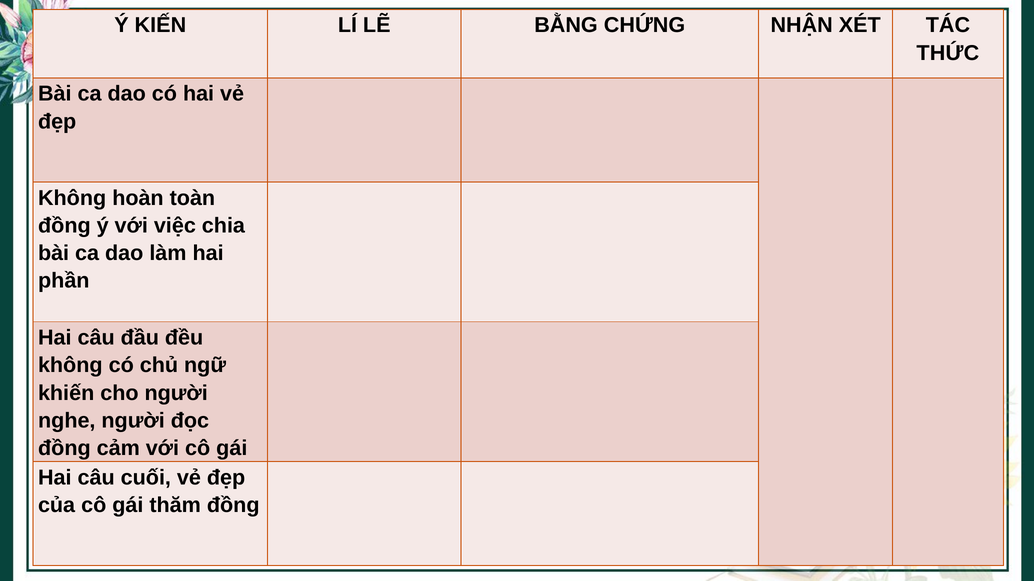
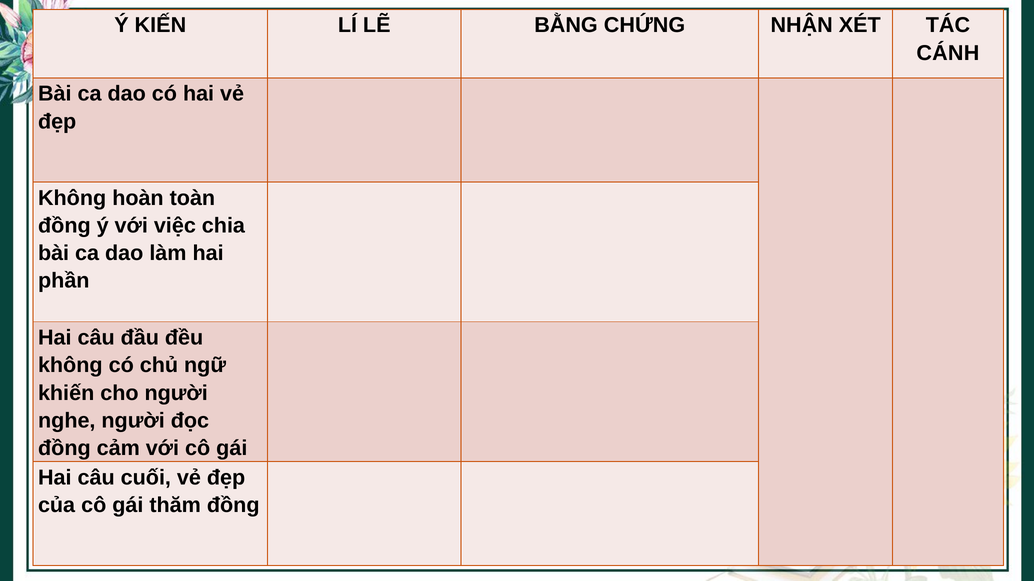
THỨC: THỨC -> CÁNH (948, 53)
